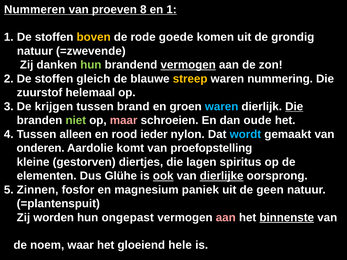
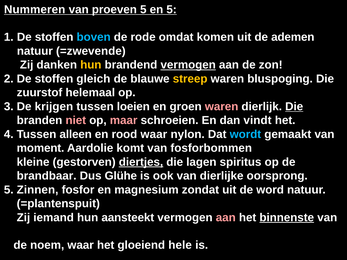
proeven 8: 8 -> 5 (143, 9)
en 1: 1 -> 5 (172, 9)
boven colour: yellow -> light blue (94, 37)
goede: goede -> omdat (176, 37)
grondig: grondig -> ademen (293, 37)
hun colour: light green -> yellow (91, 65)
nummering: nummering -> bluspoging (280, 79)
brand: brand -> loeien (133, 107)
waren colour: light blue -> pink (222, 107)
niet colour: light green -> pink (76, 120)
oude: oude -> vindt (258, 120)
rood ieder: ieder -> waar (154, 134)
onderen: onderen -> moment (41, 148)
proefopstelling: proefopstelling -> fosforbommen (211, 148)
diertjes underline: none -> present (141, 162)
elementen: elementen -> brandbaar (47, 176)
ook underline: present -> none (163, 176)
dierlijke underline: present -> none (222, 176)
paniek: paniek -> zondat (200, 190)
geen: geen -> word (270, 190)
worden: worden -> iemand (54, 218)
ongepast: ongepast -> aansteekt (128, 218)
